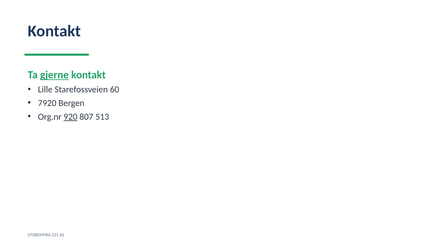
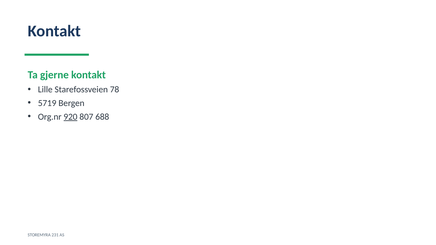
gjerne underline: present -> none (54, 75)
60: 60 -> 78 (115, 90)
7920: 7920 -> 5719 (47, 103)
513: 513 -> 688 (102, 117)
